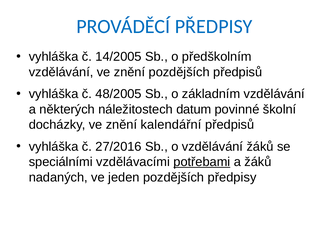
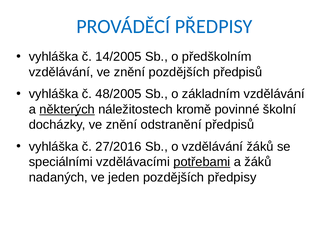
některých underline: none -> present (67, 109)
datum: datum -> kromě (194, 109)
kalendářní: kalendářní -> odstranění (171, 125)
